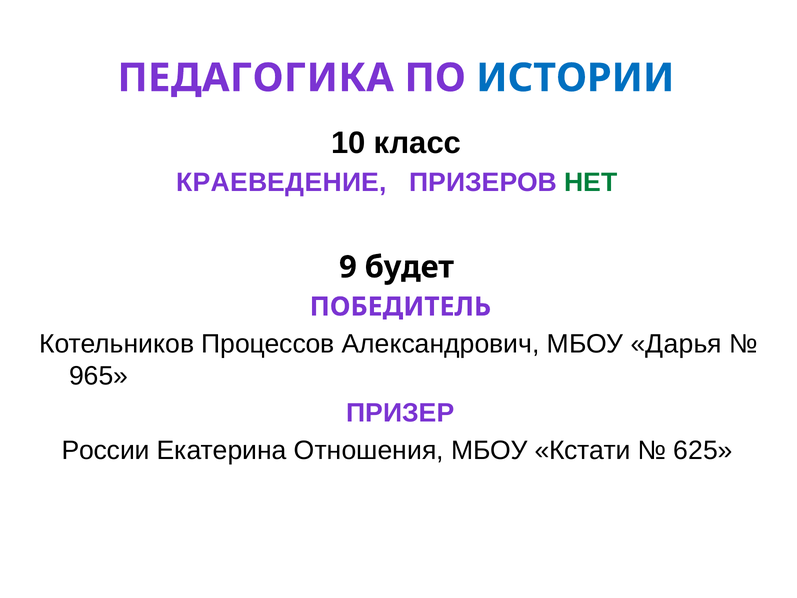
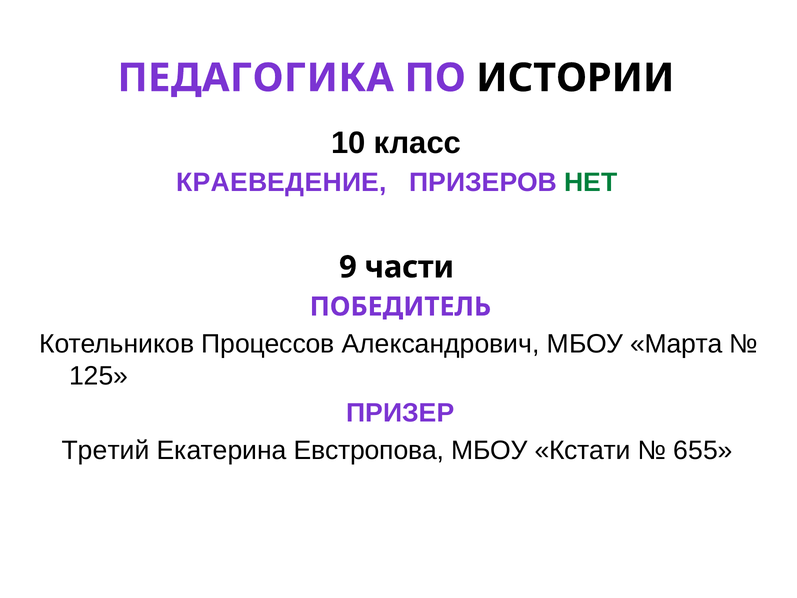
ИСТОРИИ colour: blue -> black (575, 78)
будет: будет -> части (409, 267)
Дарья: Дарья -> Марта (676, 344)
965: 965 -> 125 (99, 376)
России: России -> Третий (106, 450)
Отношения: Отношения -> Евстропова (369, 450)
625: 625 -> 655 (703, 450)
